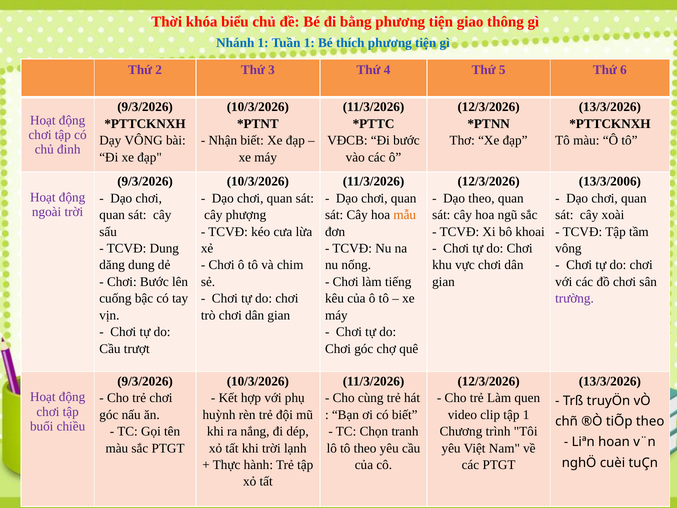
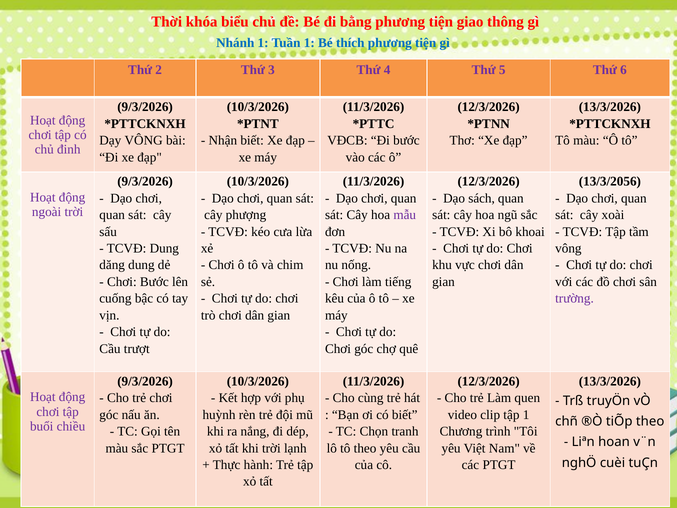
13/3/2006: 13/3/2006 -> 13/3/2056 (610, 181)
Dạo theo: theo -> sách (482, 198)
mẫu colour: orange -> purple (405, 215)
